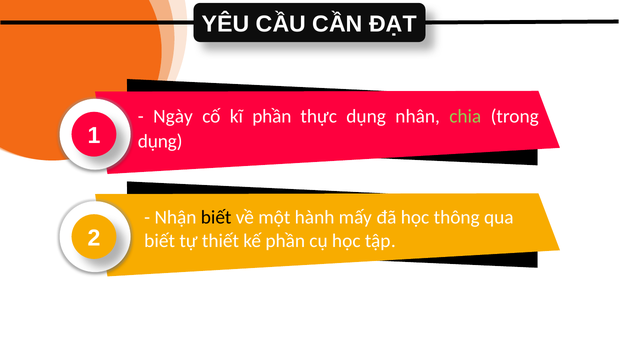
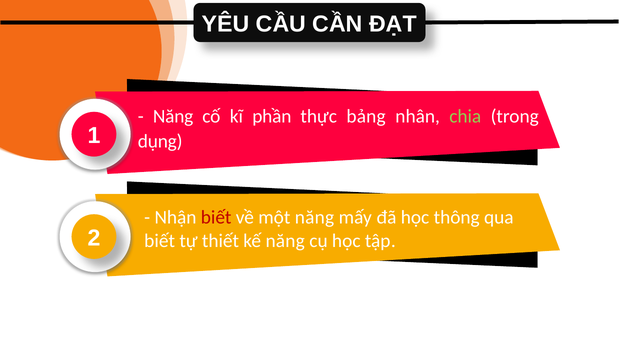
Ngày: Ngày -> Năng (173, 116)
thực dụng: dụng -> bảng (366, 116)
biết colour: black -> red (216, 218)
một hành: hành -> năng (314, 218)
kế phần: phần -> năng (285, 241)
